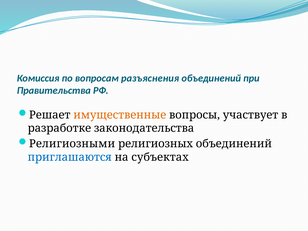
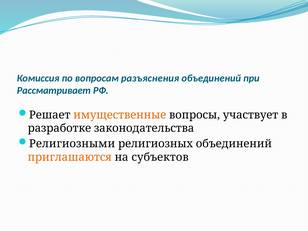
Правительства: Правительства -> Рассматривает (54, 91)
приглашаются colour: blue -> orange (70, 157)
субъектах: субъектах -> субъектов (160, 157)
